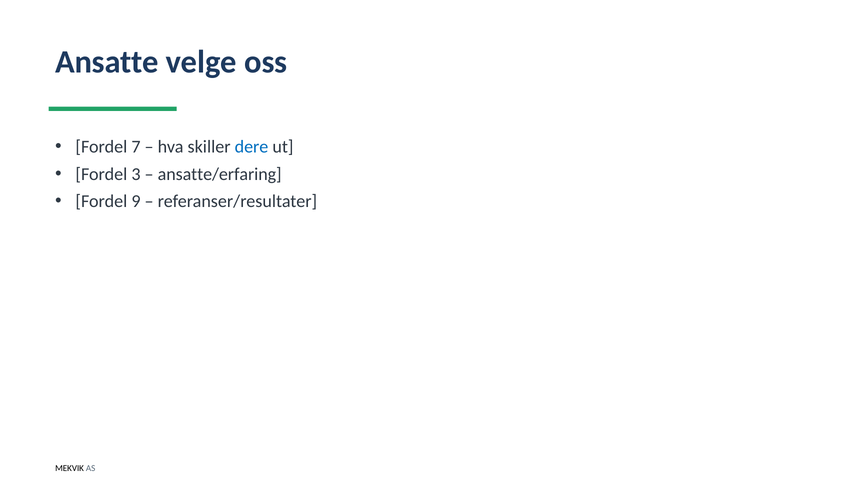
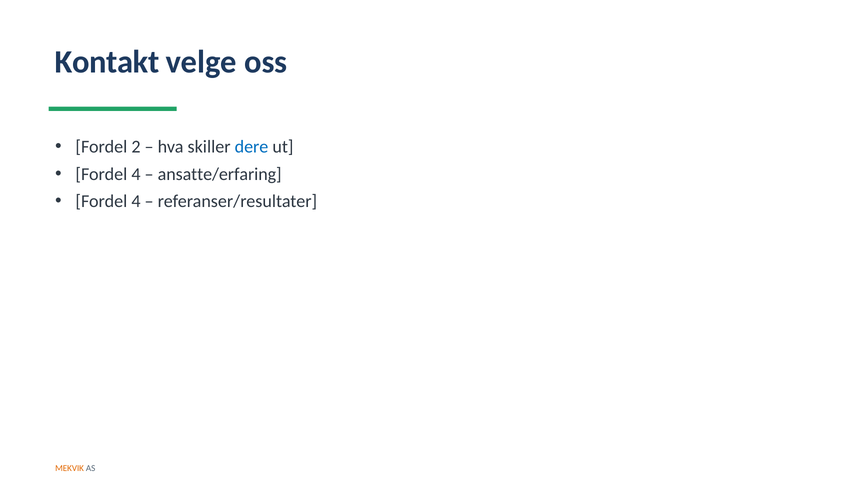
Ansatte: Ansatte -> Kontakt (107, 62)
7: 7 -> 2 (136, 147)
3: 3 -> 4 (136, 174)
9: 9 -> 4 (136, 201)
MEKVIK colour: black -> orange (70, 468)
